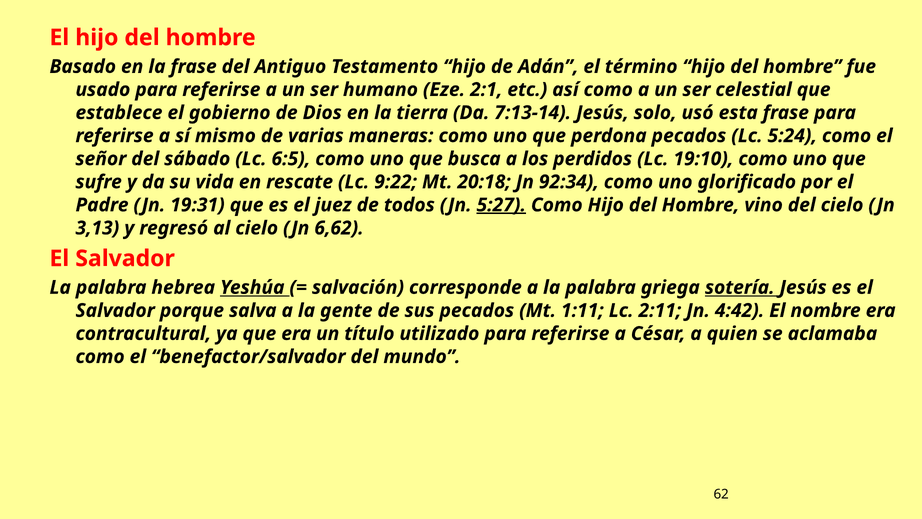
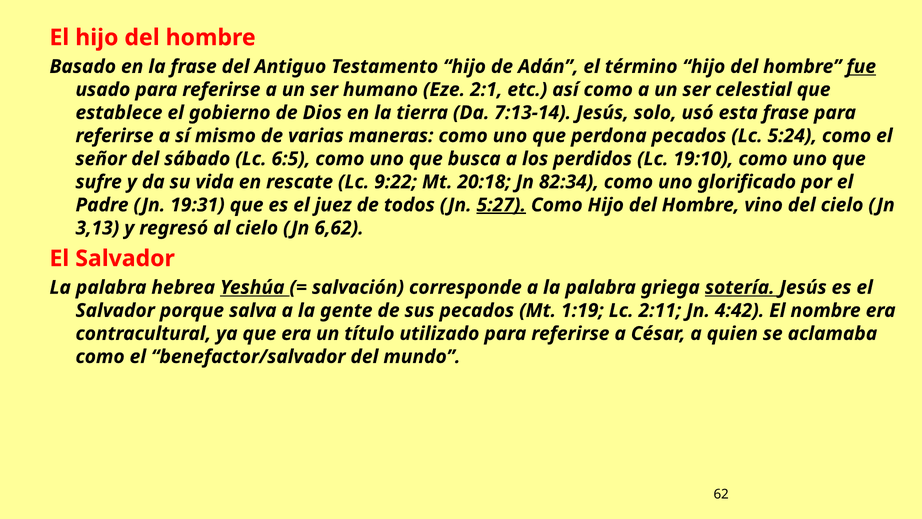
fue underline: none -> present (861, 67)
92:34: 92:34 -> 82:34 (569, 182)
1:11: 1:11 -> 1:19 (582, 310)
